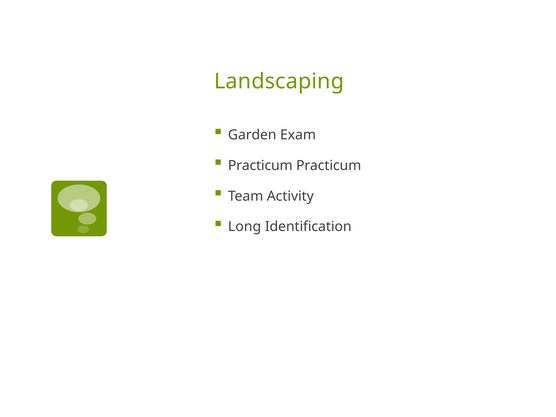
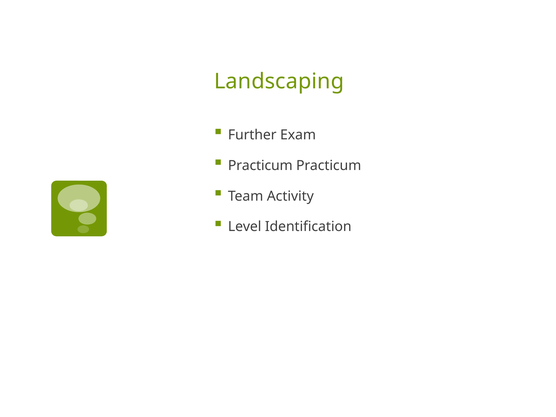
Garden: Garden -> Further (252, 135)
Long: Long -> Level (245, 227)
